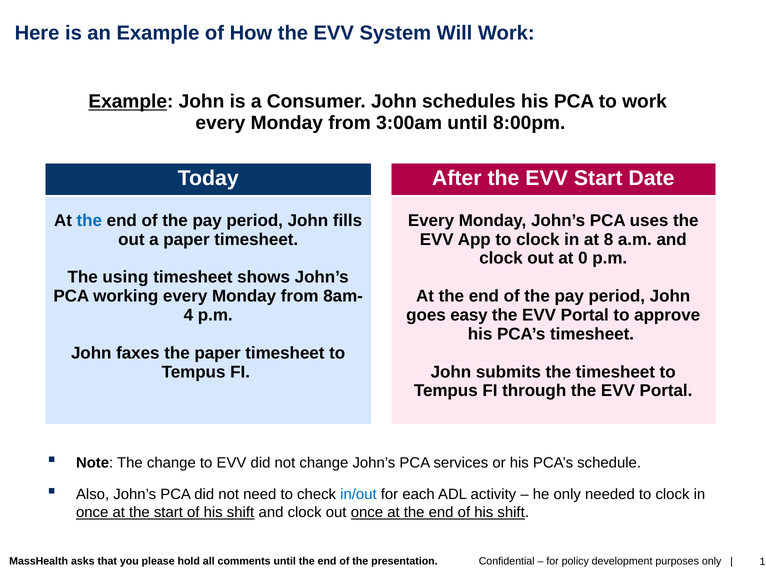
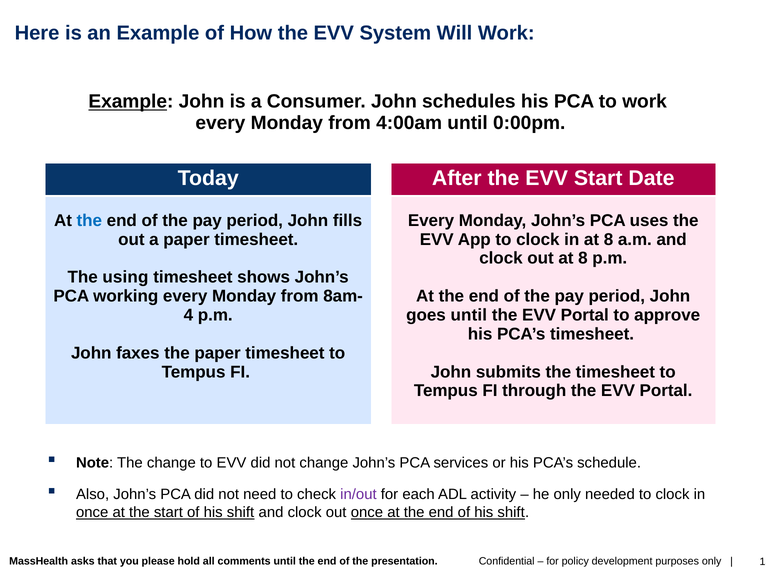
3:00am: 3:00am -> 4:00am (409, 123)
8:00pm: 8:00pm -> 0:00pm (529, 123)
out at 0: 0 -> 8 (583, 258)
goes easy: easy -> until (469, 315)
in/out colour: blue -> purple (358, 494)
